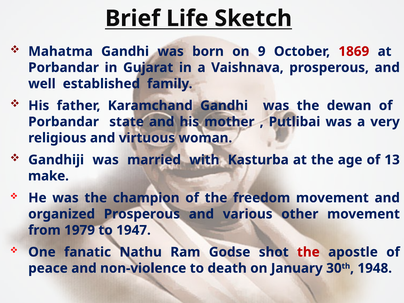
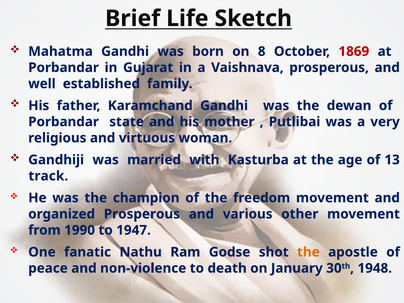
9: 9 -> 8 (262, 51)
make: make -> track (48, 176)
1979: 1979 -> 1990 (80, 230)
the colour: red -> orange (308, 252)
